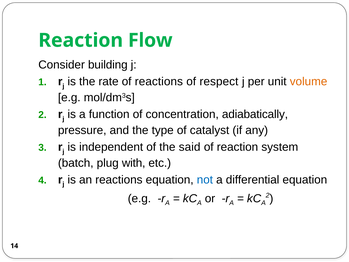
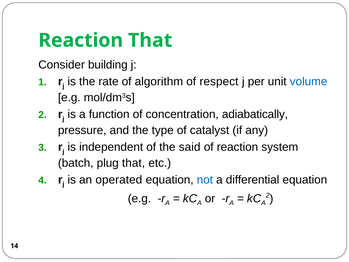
Reaction Flow: Flow -> That (150, 40)
of reactions: reactions -> algorithm (159, 82)
volume colour: orange -> blue (309, 82)
plug with: with -> that (134, 163)
an reactions: reactions -> operated (119, 180)
